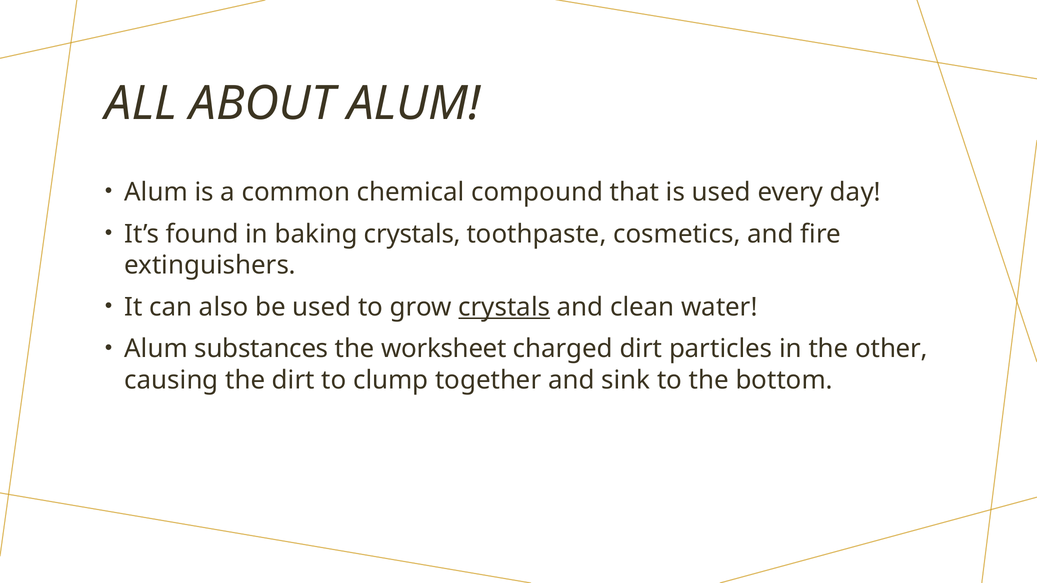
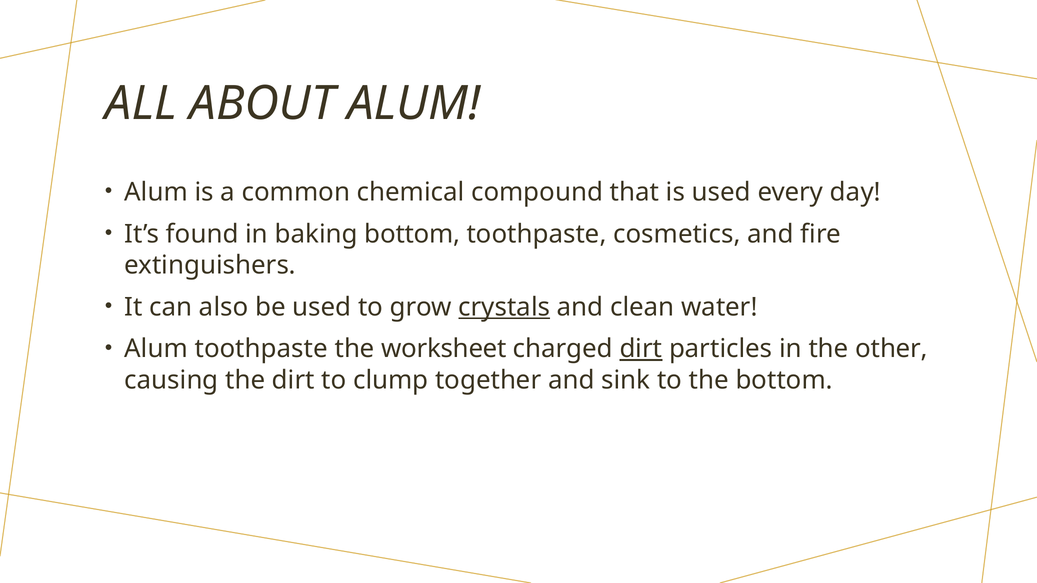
baking crystals: crystals -> bottom (412, 234)
Alum substances: substances -> toothpaste (261, 349)
dirt underline: none -> present (641, 349)
